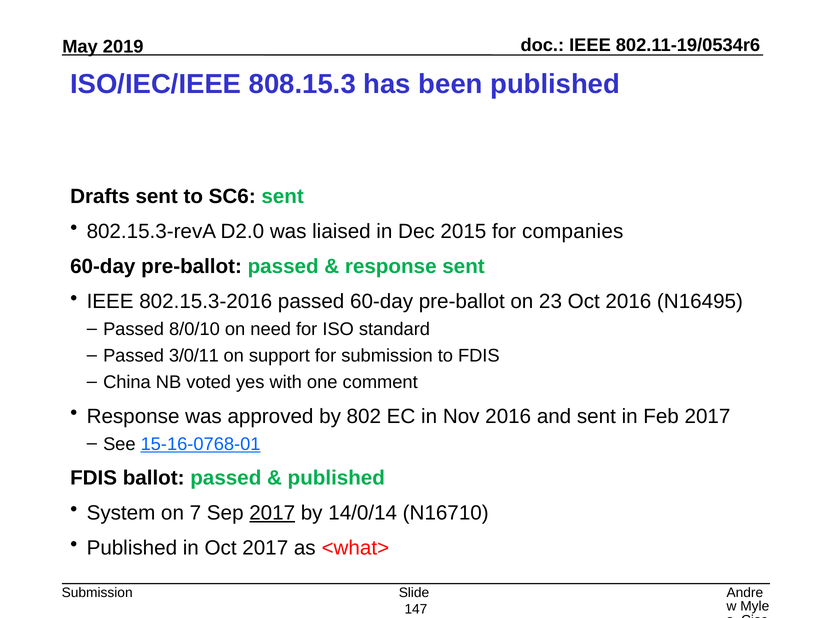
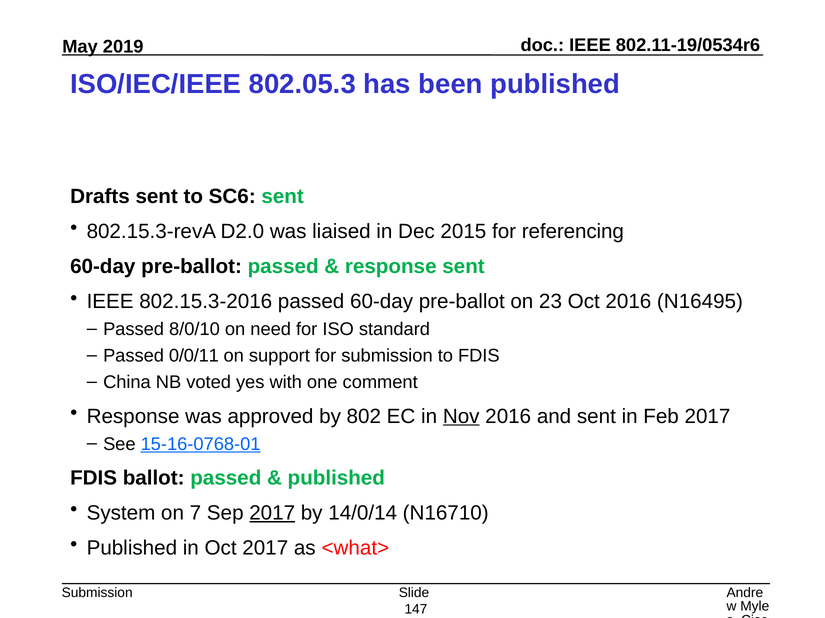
808.15.3: 808.15.3 -> 802.05.3 (302, 84)
companies: companies -> referencing (573, 232)
3/0/11: 3/0/11 -> 0/0/11 (194, 356)
Nov underline: none -> present (461, 417)
